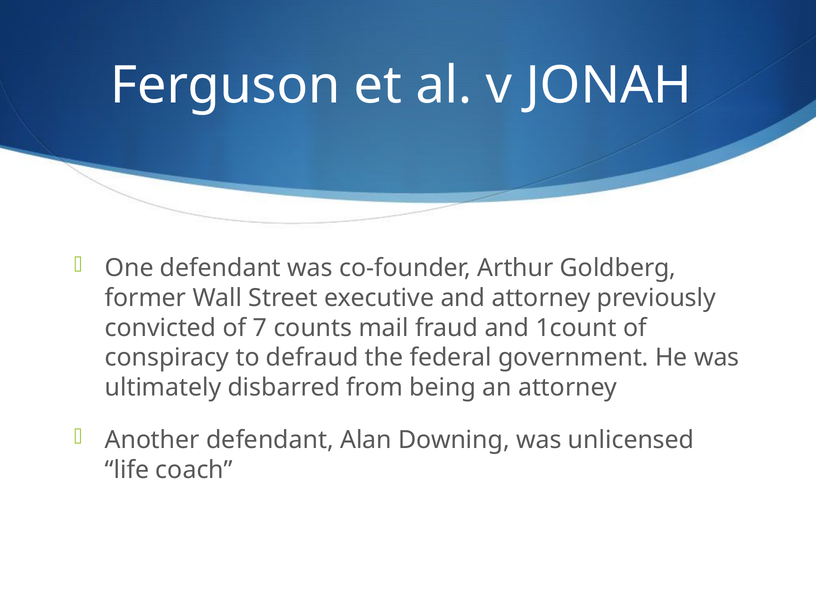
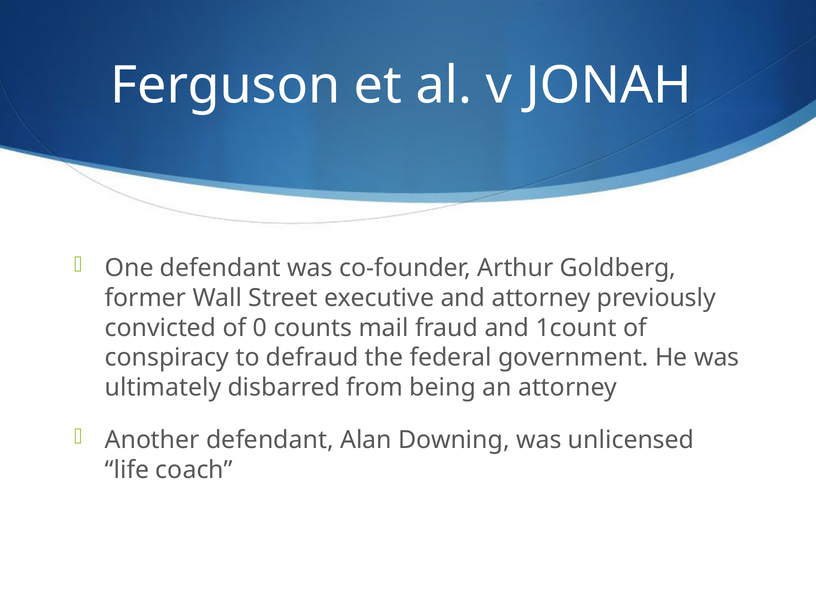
7: 7 -> 0 (260, 328)
